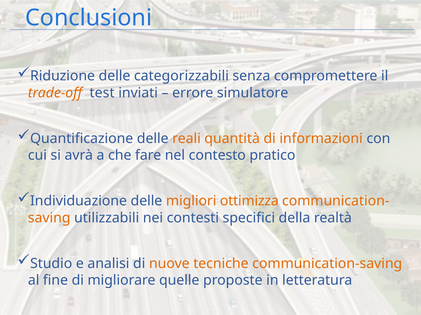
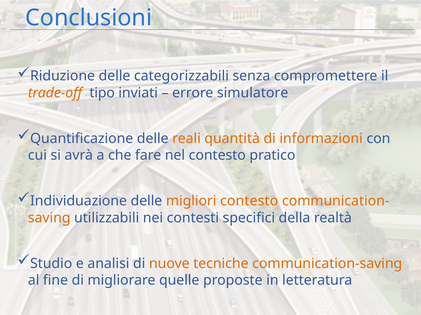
test: test -> tipo (102, 93)
migliori ottimizza: ottimizza -> contesto (249, 201)
